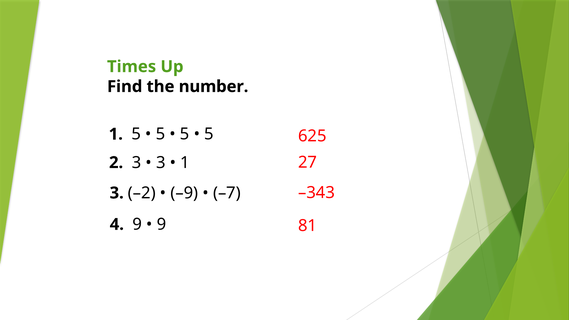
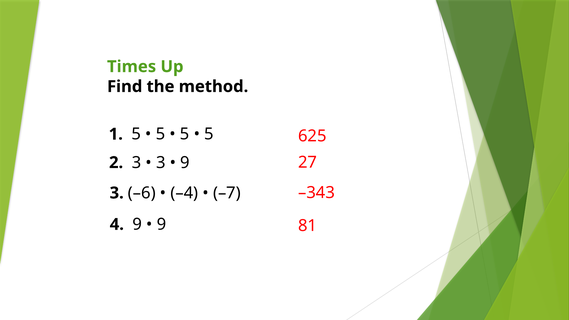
number: number -> method (214, 87)
1: 1 -> 9 (185, 163)
–2: –2 -> –6 (142, 193)
–9: –9 -> –4 (184, 193)
